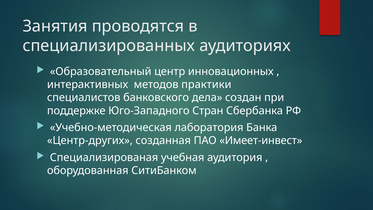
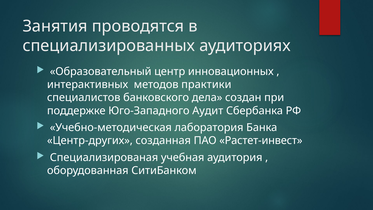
Стран: Стран -> Аудит (208, 111)
Имеет-инвест: Имеет-инвест -> Растет-инвест (261, 141)
